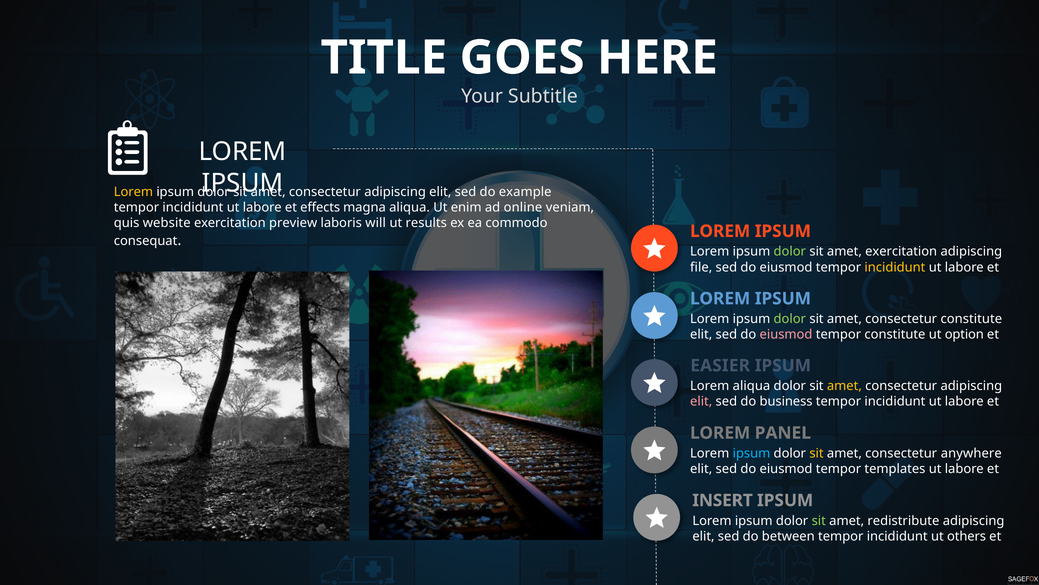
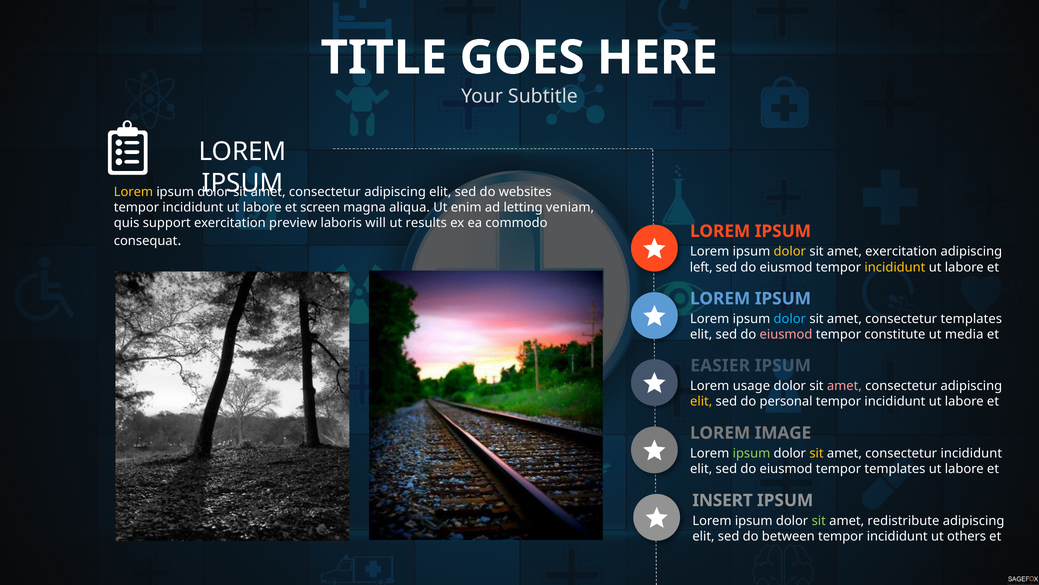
example: example -> websites (525, 192)
effects: effects -> screen (320, 207)
online: online -> letting (523, 207)
website: website -> support (167, 223)
dolor colour: light green -> yellow (790, 251)
file: file -> left (701, 267)
dolor colour: light green -> light blue (790, 319)
consectetur constitute: constitute -> templates (971, 319)
option: option -> media (964, 334)
Lorem aliqua: aliqua -> usage (751, 386)
amet colour: yellow -> pink (844, 386)
elit colour: pink -> yellow (701, 401)
business: business -> personal (786, 401)
PANEL: PANEL -> IMAGE (783, 433)
ipsum colour: light blue -> light green (752, 453)
consectetur anywhere: anywhere -> incididunt (971, 453)
